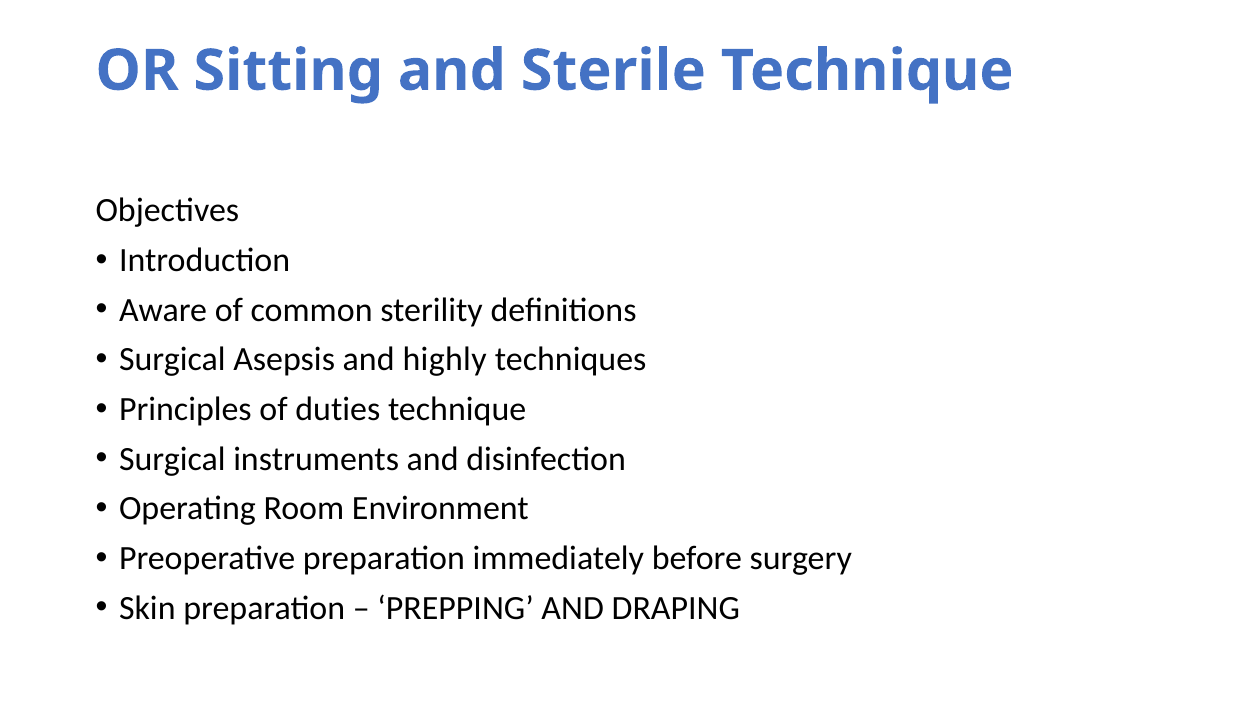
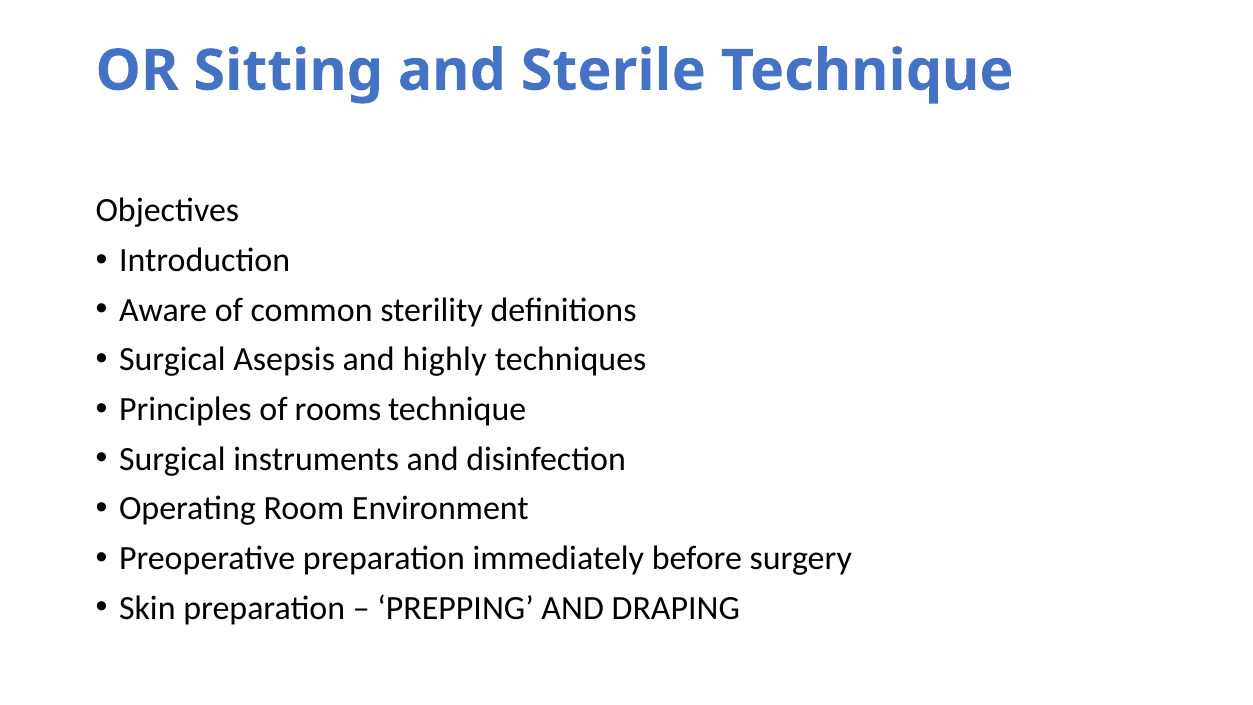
duties: duties -> rooms (338, 409)
